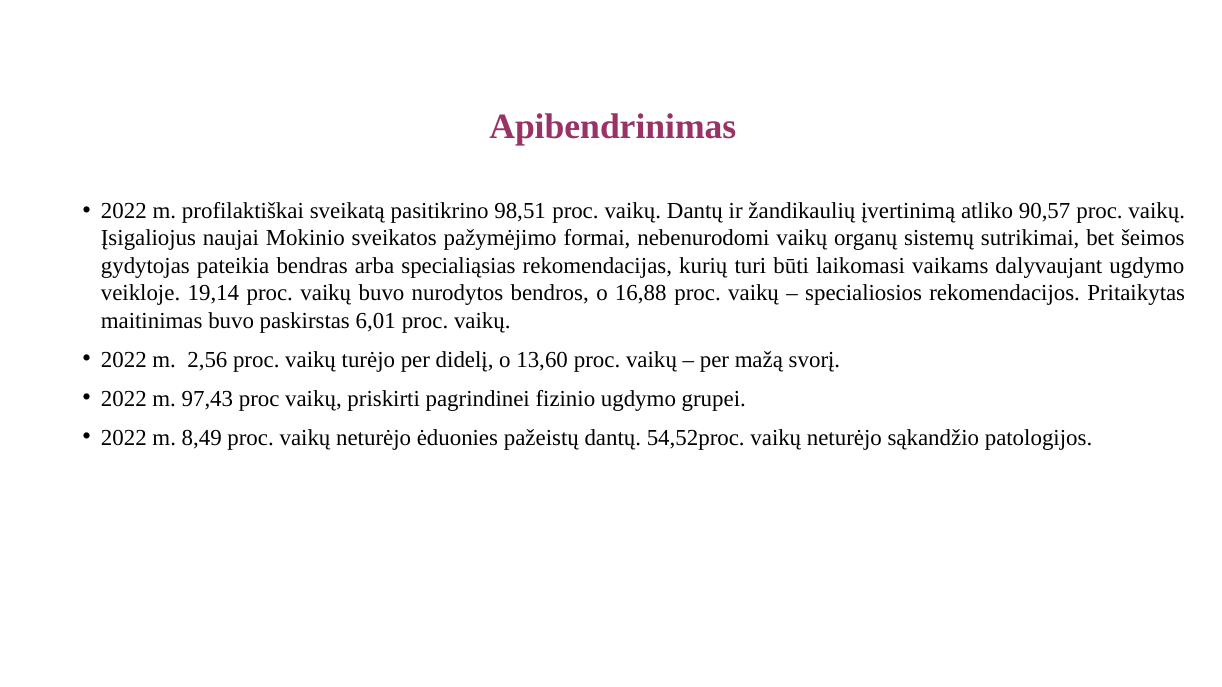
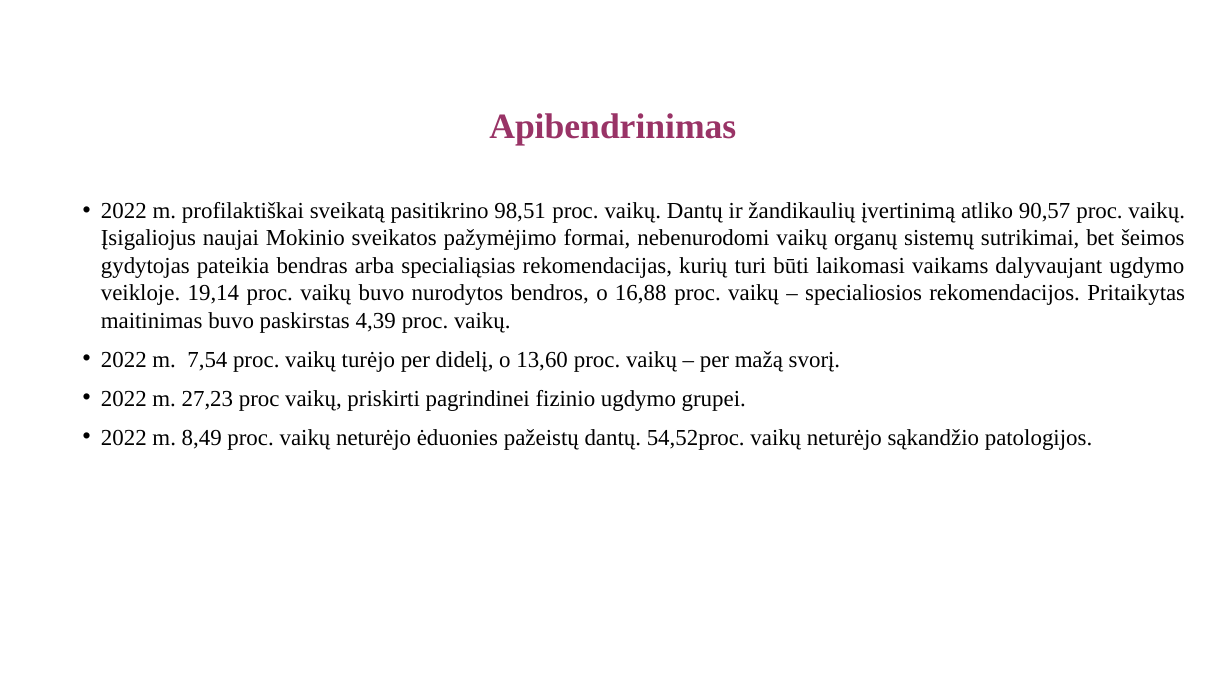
6,01: 6,01 -> 4,39 (376, 321)
2,56: 2,56 -> 7,54 (207, 360)
97,43: 97,43 -> 27,23 (207, 399)
